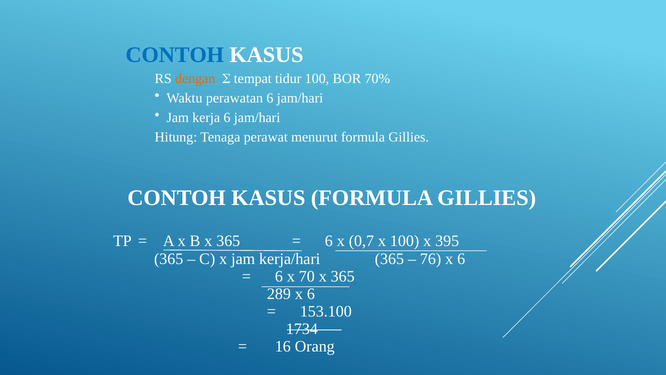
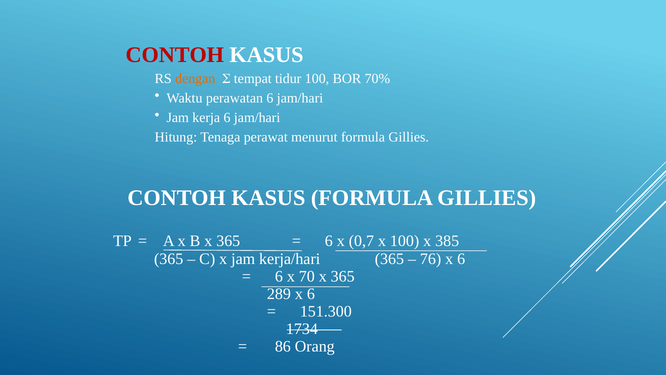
CONTOH colour: blue -> red (175, 55)
395: 395 -> 385 (447, 241)
153.100: 153.100 -> 151.300 (326, 311)
16: 16 -> 86 (283, 346)
